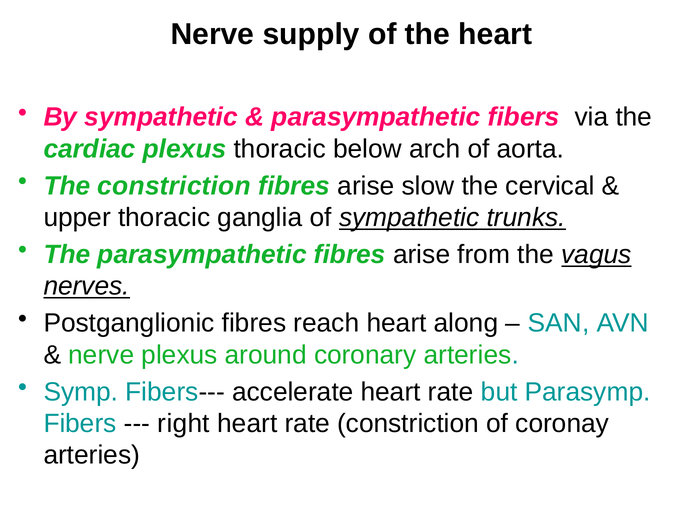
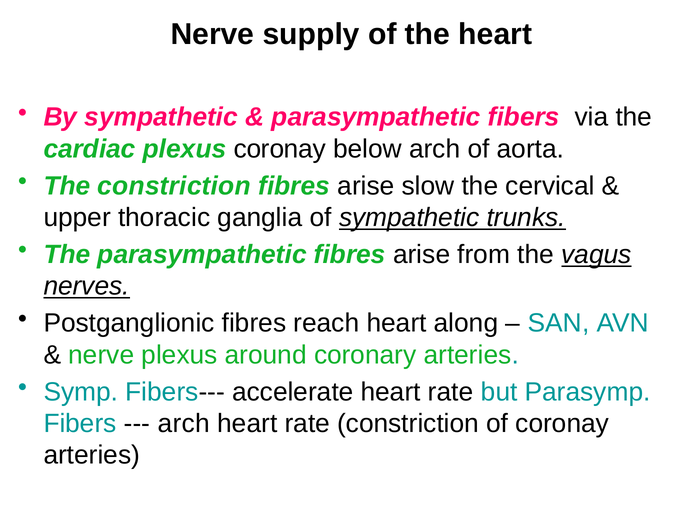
plexus thoracic: thoracic -> coronay (280, 149)
right: right -> arch (184, 423)
